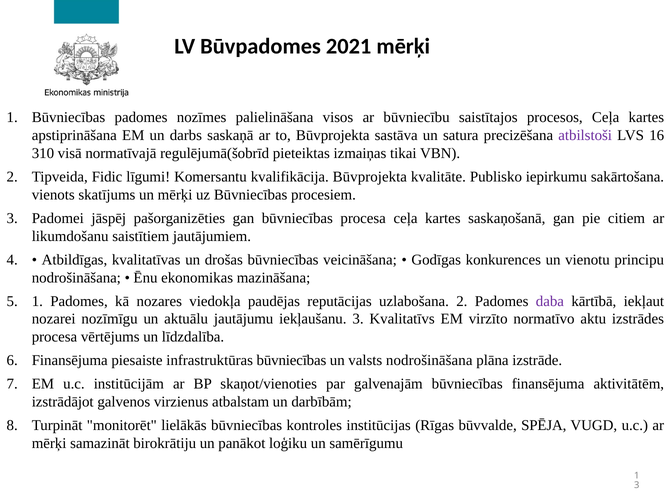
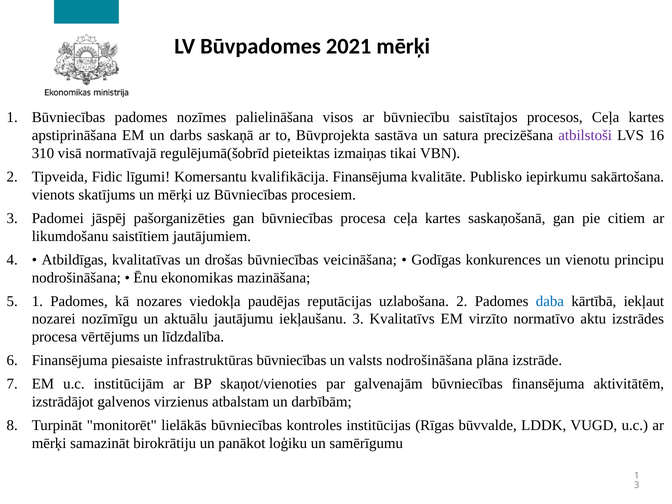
kvalifikācija Būvprojekta: Būvprojekta -> Finansējuma (370, 177)
daba colour: purple -> blue (550, 301)
SPĒJA: SPĒJA -> LDDK (544, 425)
